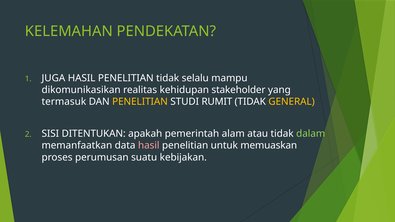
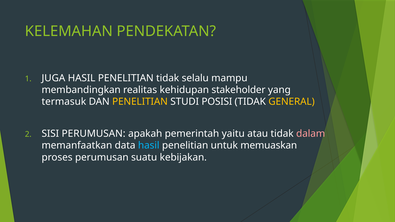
dikomunikasikan: dikomunikasikan -> membandingkan (81, 90)
RUMIT: RUMIT -> POSISI (217, 102)
SISI DITENTUKAN: DITENTUKAN -> PERUMUSAN (94, 134)
alam: alam -> yaitu (233, 134)
dalam colour: light green -> pink (311, 134)
hasil colour: pink -> light blue (149, 146)
